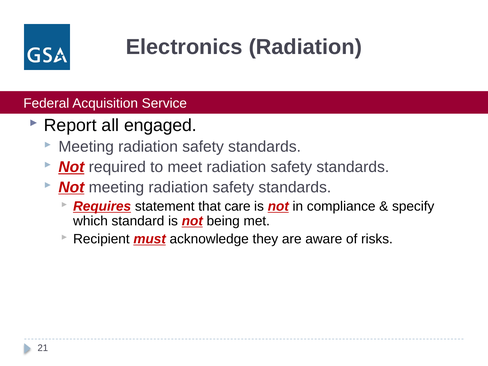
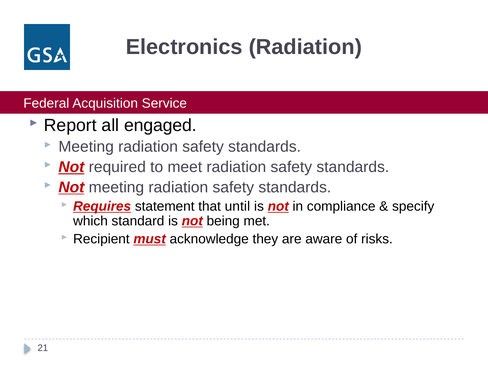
care: care -> until (237, 206)
